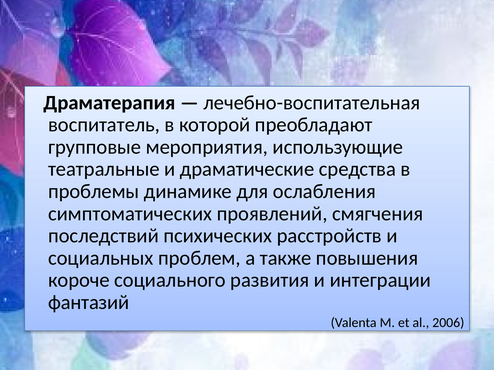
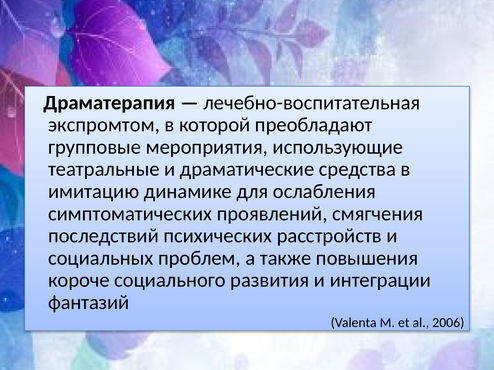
воспитатель: воспитатель -> экспромтом (104, 125)
проблемы: проблемы -> имитацию (94, 192)
